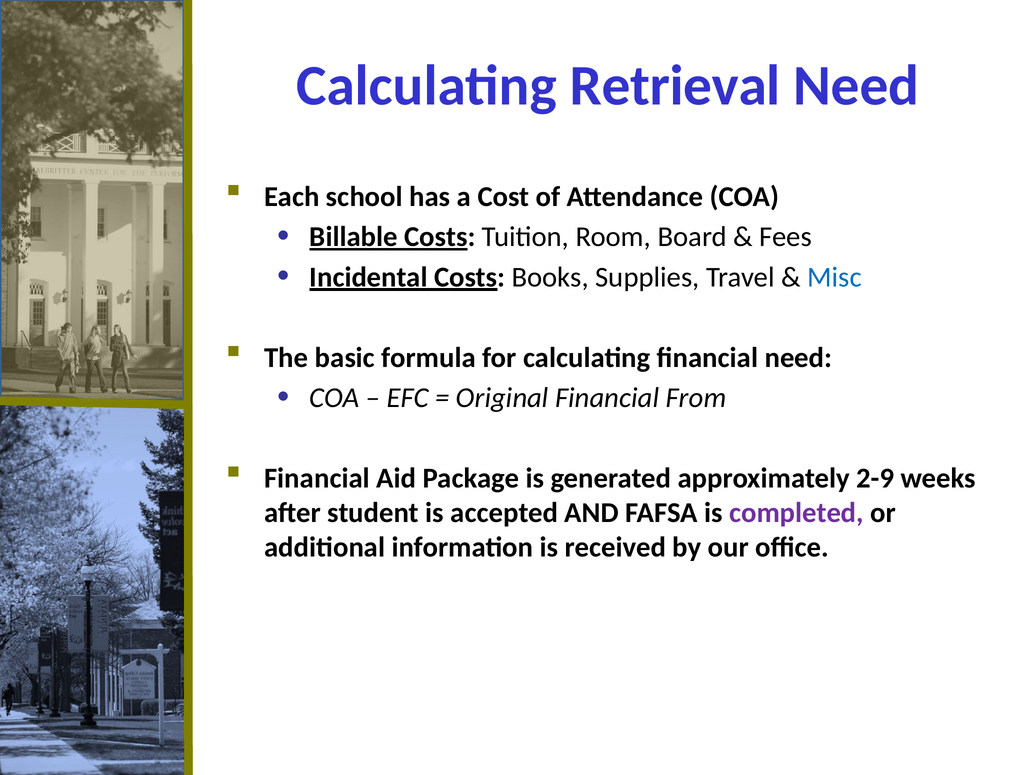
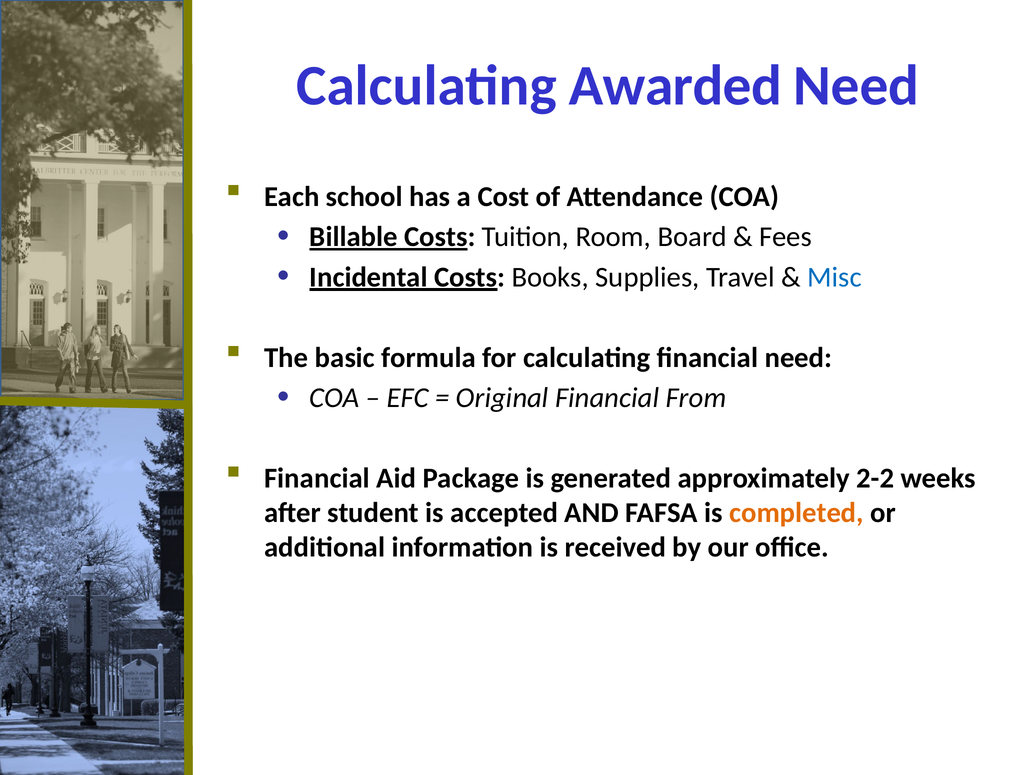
Retrieval: Retrieval -> Awarded (675, 86)
2-9: 2-9 -> 2-2 (875, 478)
completed colour: purple -> orange (796, 513)
